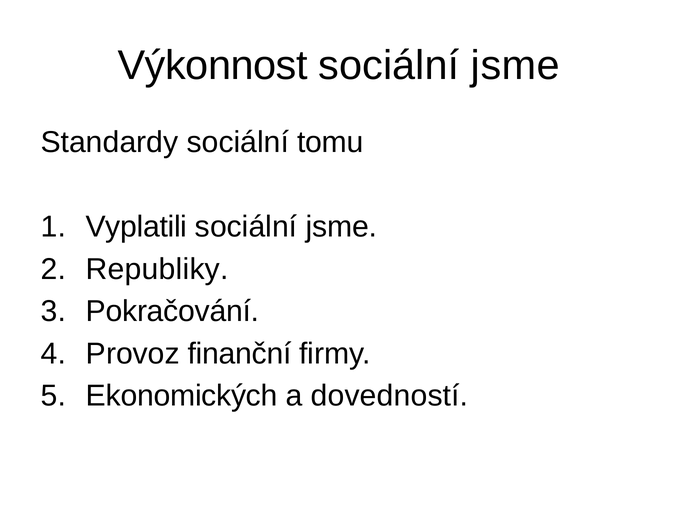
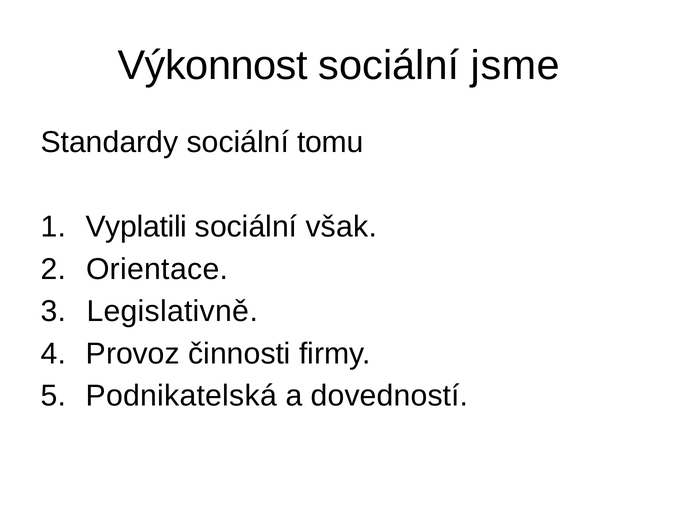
jsme: jsme -> však (341, 227)
Republiky: Republiky -> Orientace (157, 269)
Pokračování: Pokračování -> Legislativně (172, 311)
finanční: finanční -> činnosti (240, 354)
Ekonomických: Ekonomických -> Podnikatelská (181, 396)
